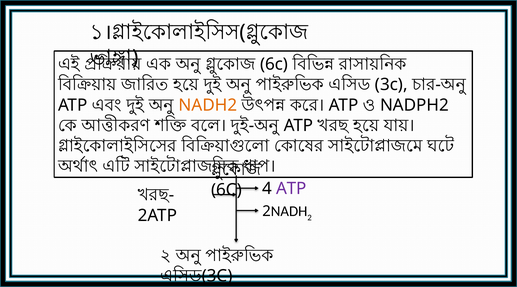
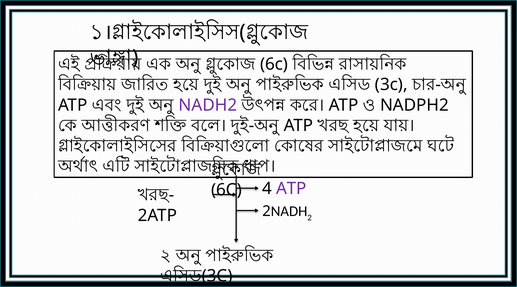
NADH2 colour: orange -> purple (208, 105)
